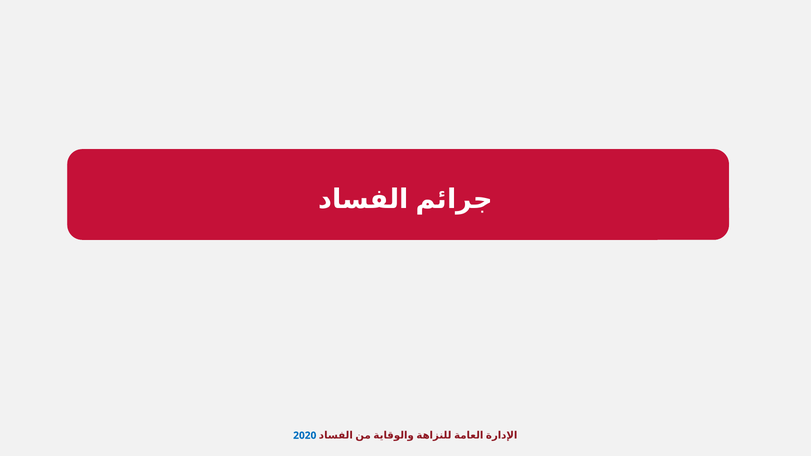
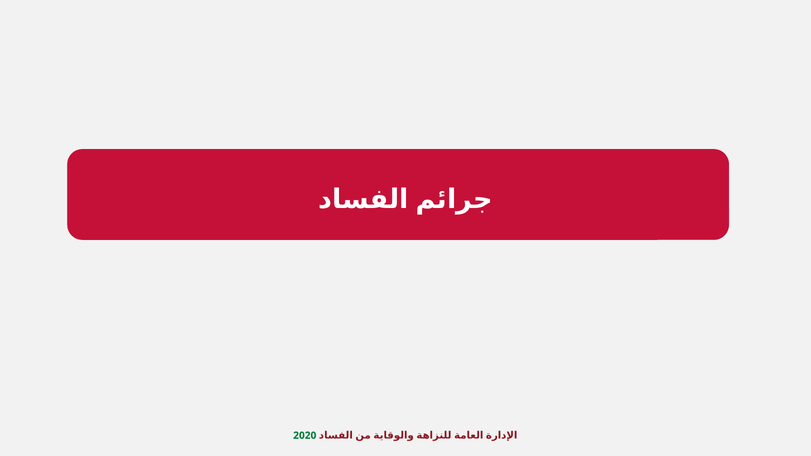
2020 colour: blue -> green (305, 436)
